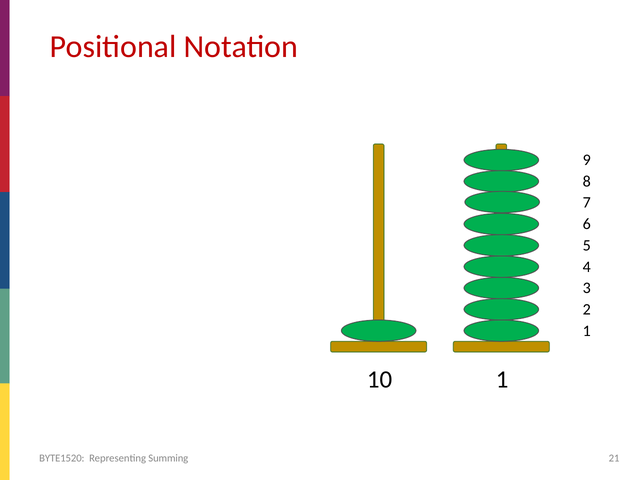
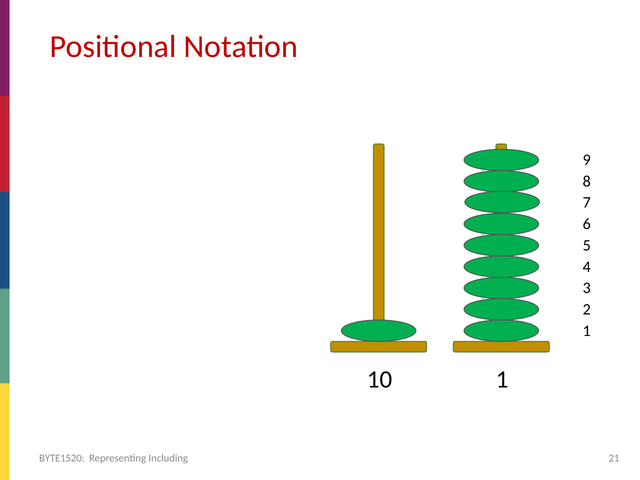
Summing: Summing -> Including (168, 458)
